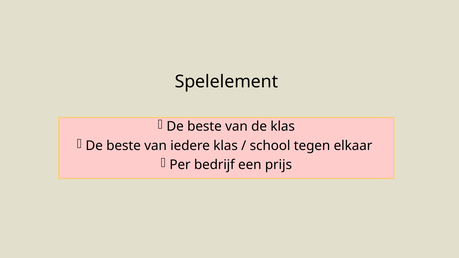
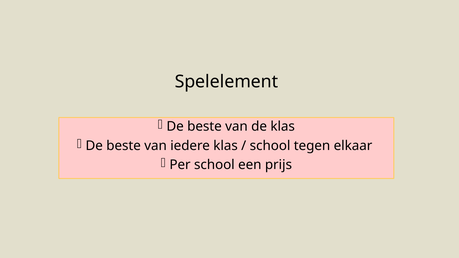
Per bedrijf: bedrijf -> school (214, 165)
